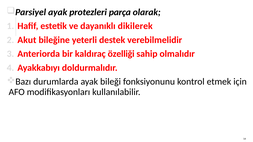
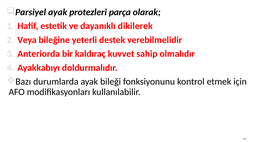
Akut: Akut -> Veya (27, 40)
özelliği: özelliği -> kuvvet (121, 54)
